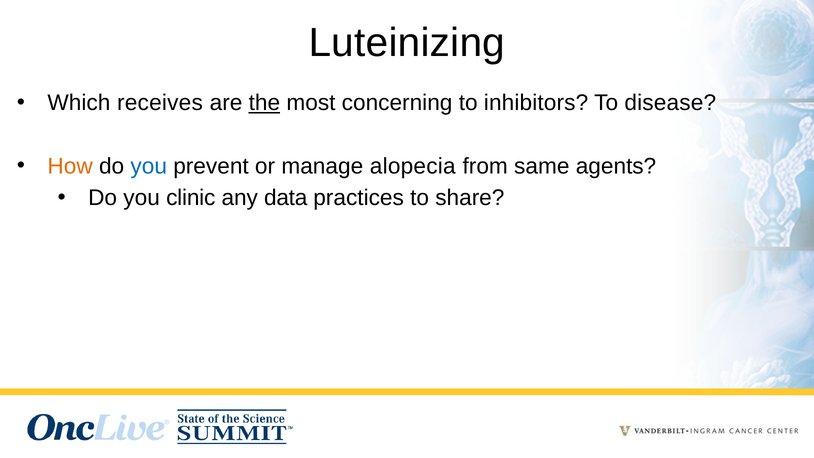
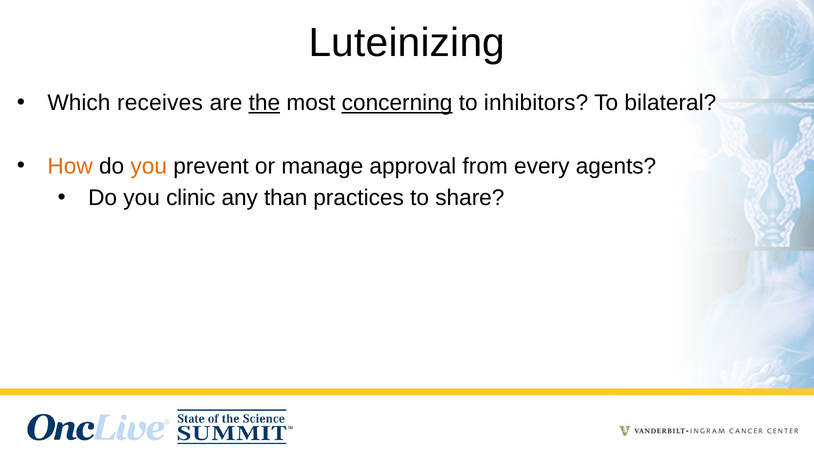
concerning underline: none -> present (397, 103)
disease: disease -> bilateral (670, 103)
you colour: blue -> orange (149, 166)
alopecia: alopecia -> approval (413, 166)
same: same -> every (542, 166)
data: data -> than (286, 198)
